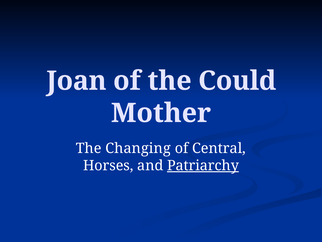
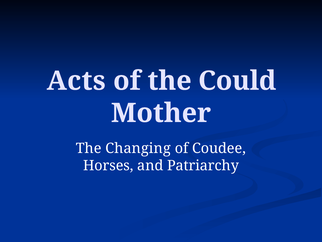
Joan: Joan -> Acts (76, 81)
Central: Central -> Coudee (219, 148)
Patriarchy underline: present -> none (203, 165)
